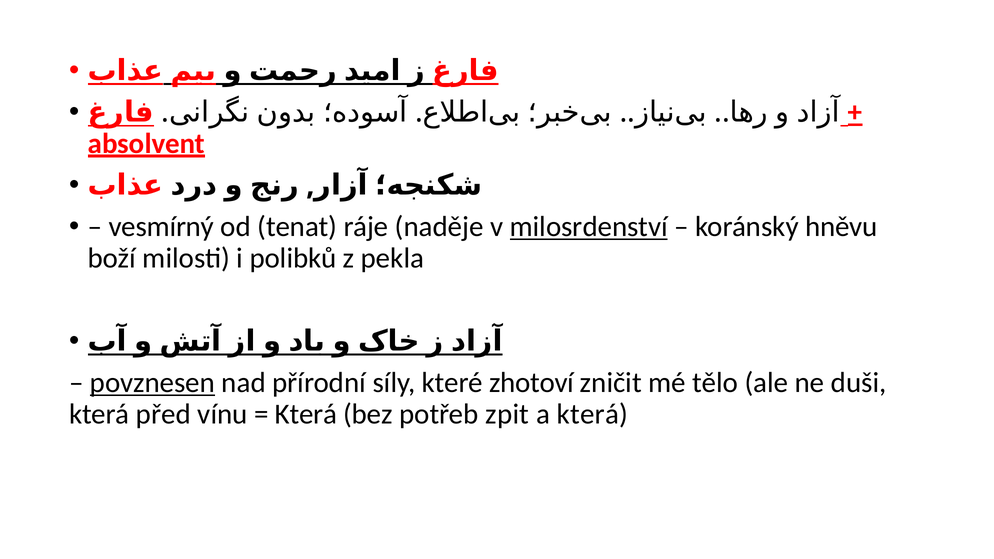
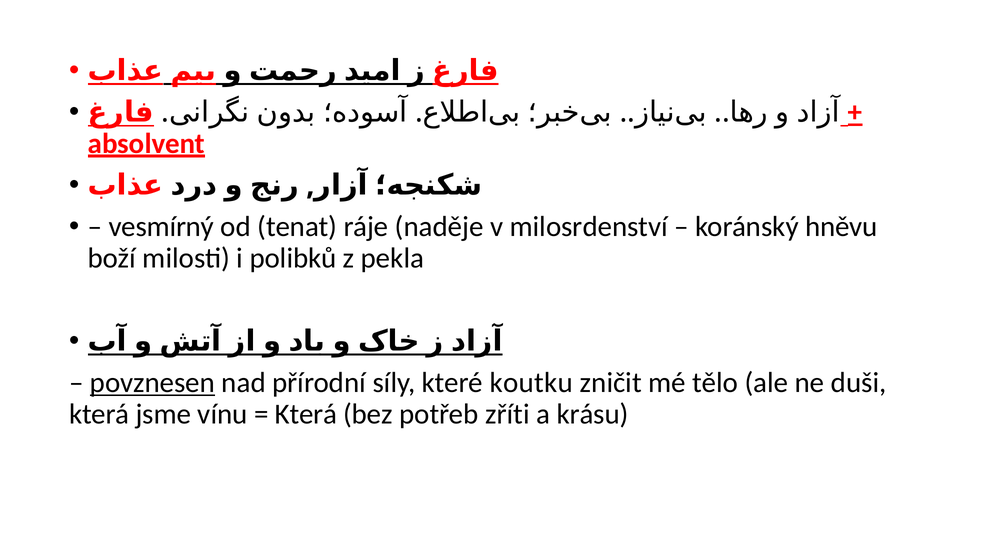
milosrdenství underline: present -> none (589, 227)
zhotoví: zhotoví -> koutku (531, 383)
před: před -> jsme (163, 414)
zpit: zpit -> zříti (507, 414)
a která: která -> krásu (593, 414)
